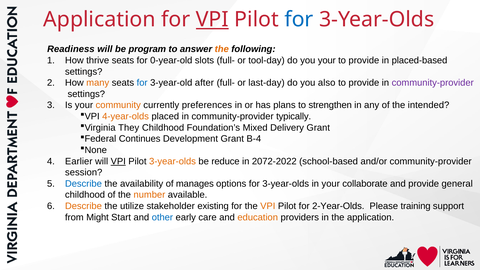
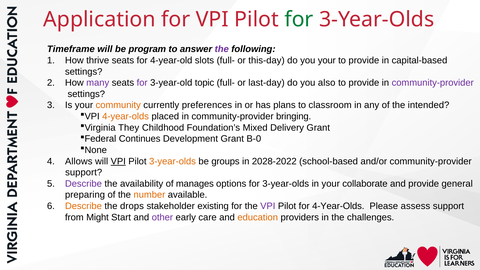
VPI underline: present -> none (212, 20)
for colour: blue -> green (299, 20)
Readiness: Readiness -> Timeframe (71, 49)
the colour: orange -> purple (222, 49)
0-year-old: 0-year-old -> 4-year-old (171, 60)
tool-day: tool-day -> this-day (266, 60)
placed-based: placed-based -> capital-based (419, 60)
many colour: orange -> purple (98, 83)
for colour: blue -> purple (142, 83)
after: after -> topic (205, 83)
strengthen: strengthen -> classroom (330, 105)
typically: typically -> bringing (294, 116)
B-4: B-4 -> B-0 (254, 139)
Earlier: Earlier -> Allows (79, 161)
reduce: reduce -> groups (225, 161)
2072-2022: 2072-2022 -> 2028-2022 (274, 161)
session: session -> support (84, 172)
Describe colour: blue -> purple (83, 184)
childhood: childhood -> preparing (85, 195)
utilize: utilize -> drops (132, 206)
VPI colour: orange -> purple (268, 206)
for 2-Year-Olds: 2-Year-Olds -> 4-Year-Olds (338, 206)
training: training -> assess (415, 206)
other colour: blue -> purple (162, 217)
the application: application -> challenges (371, 217)
